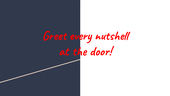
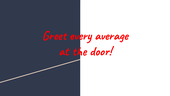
nutshell: nutshell -> average (111, 35)
